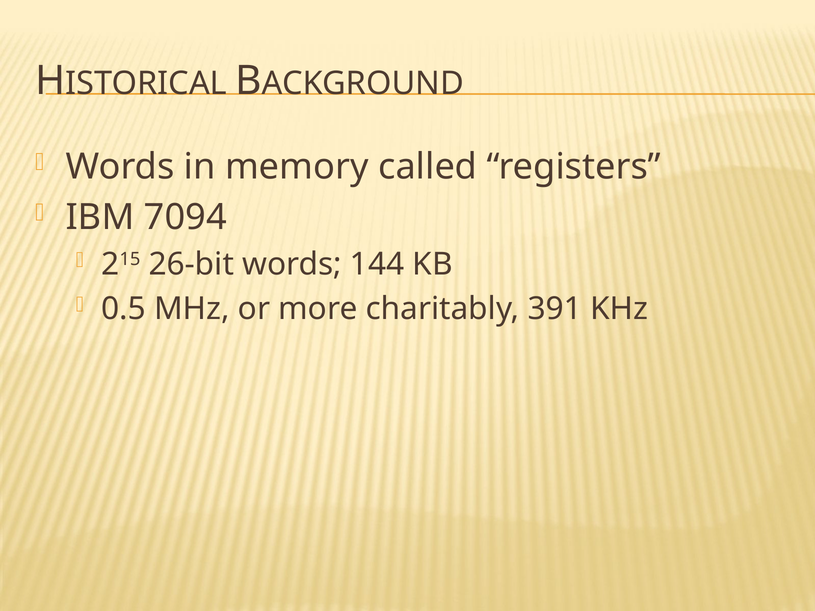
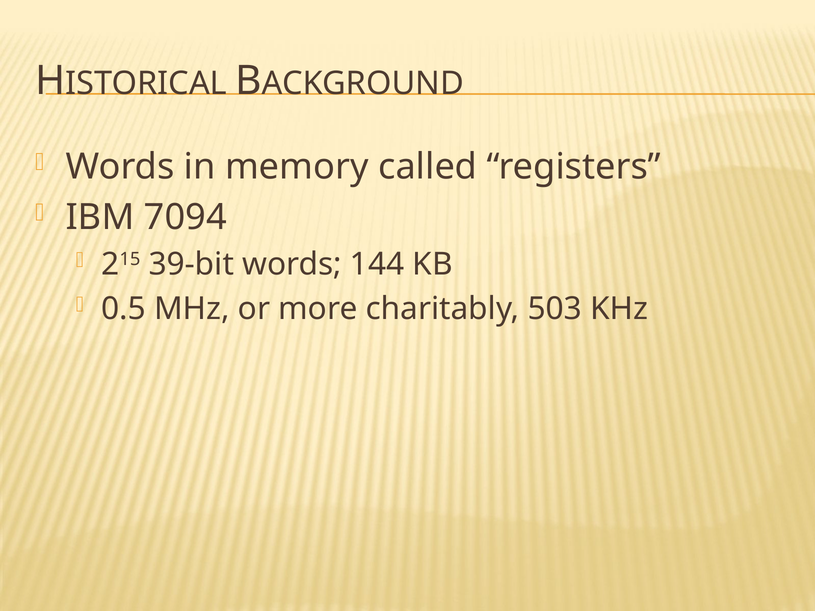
26-bit: 26-bit -> 39-bit (191, 264)
391: 391 -> 503 (555, 309)
